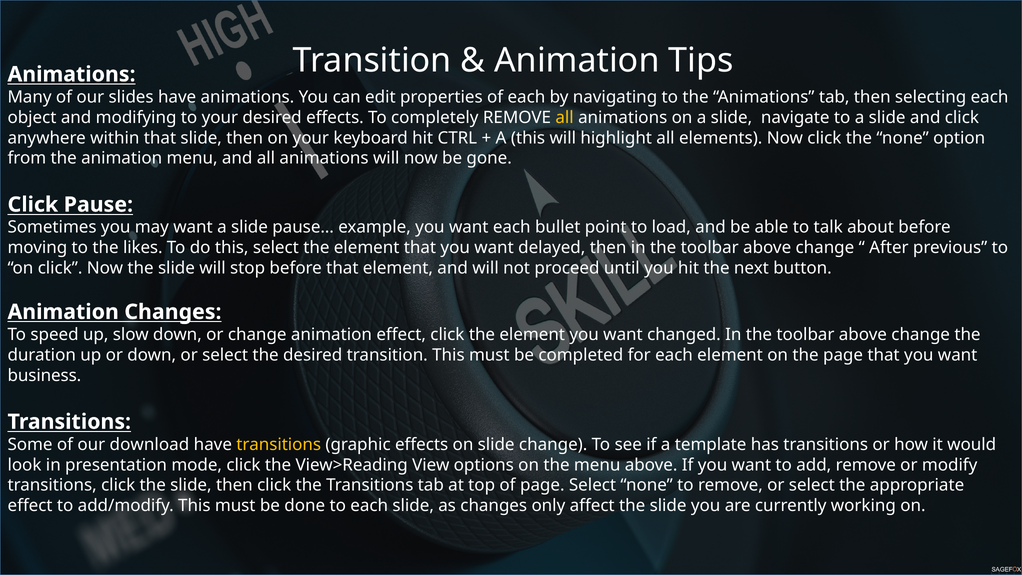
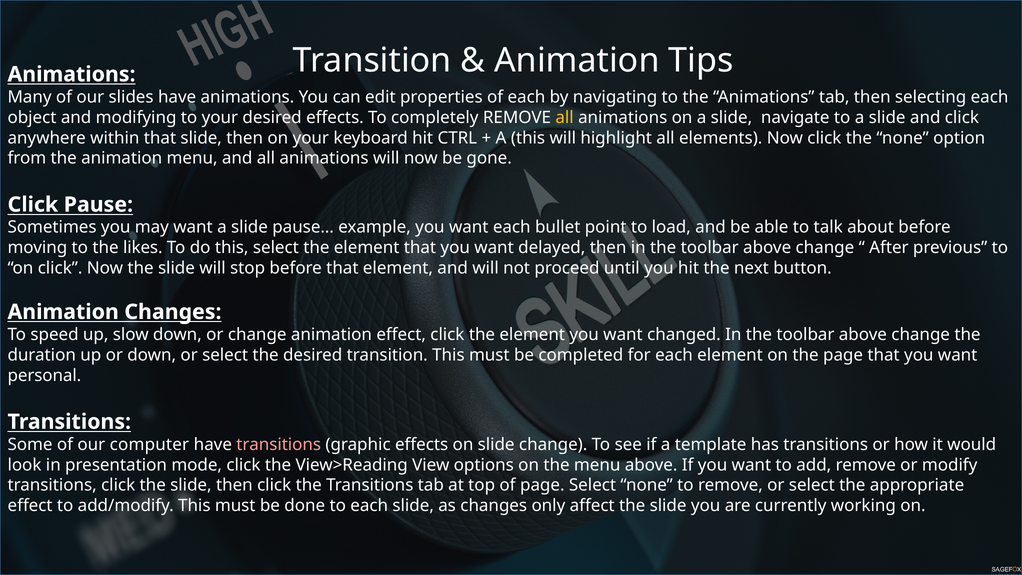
business: business -> personal (44, 375)
download: download -> computer (149, 444)
transitions colour: yellow -> pink (279, 444)
